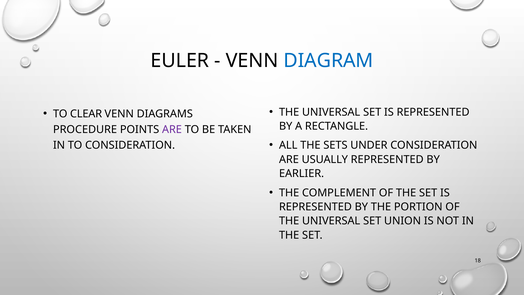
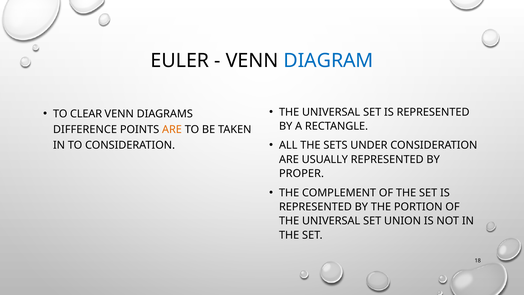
PROCEDURE: PROCEDURE -> DIFFERENCE (85, 129)
ARE colour: purple -> orange (172, 129)
EARLIER: EARLIER -> PROPER (301, 174)
